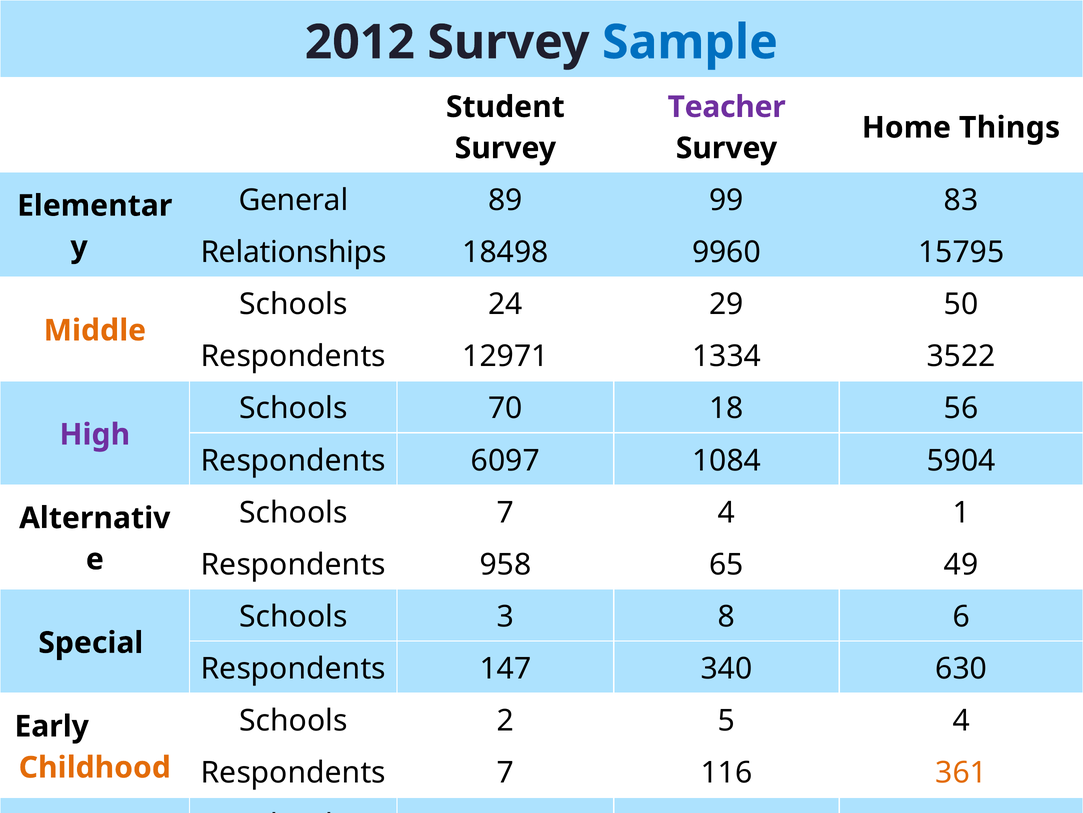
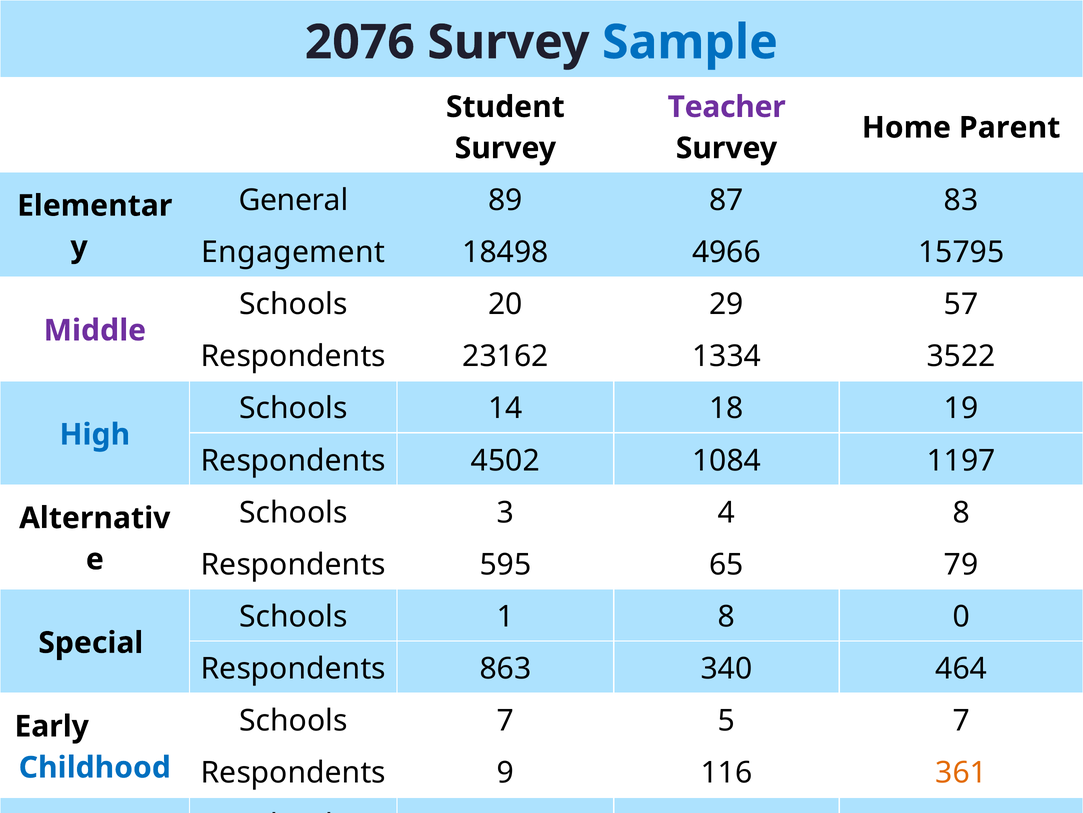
2012: 2012 -> 2076 (360, 42)
Things: Things -> Parent (1010, 128)
99: 99 -> 87 (726, 200)
Relationships: Relationships -> Engagement (293, 252)
9960: 9960 -> 4966 (726, 252)
24: 24 -> 20 (505, 304)
50: 50 -> 57 (961, 304)
Middle colour: orange -> purple (95, 330)
12971: 12971 -> 23162 (505, 356)
70: 70 -> 14 (505, 408)
56: 56 -> 19 (961, 408)
High colour: purple -> blue (95, 434)
6097: 6097 -> 4502 (505, 460)
5904: 5904 -> 1197 (961, 460)
Schools 7: 7 -> 3 (505, 512)
4 1: 1 -> 8 (961, 512)
958: 958 -> 595 (505, 564)
49: 49 -> 79 (961, 564)
3: 3 -> 1 (505, 616)
6: 6 -> 0 (961, 616)
147: 147 -> 863 (505, 668)
630: 630 -> 464 (961, 668)
Schools 2: 2 -> 7 (505, 720)
5 4: 4 -> 7 (961, 720)
Childhood colour: orange -> blue (95, 767)
Respondents 7: 7 -> 9 (505, 772)
